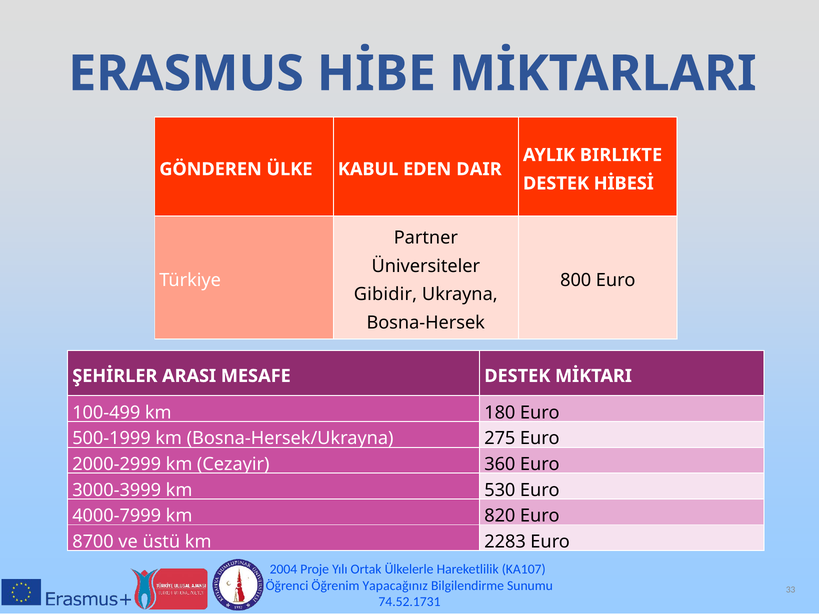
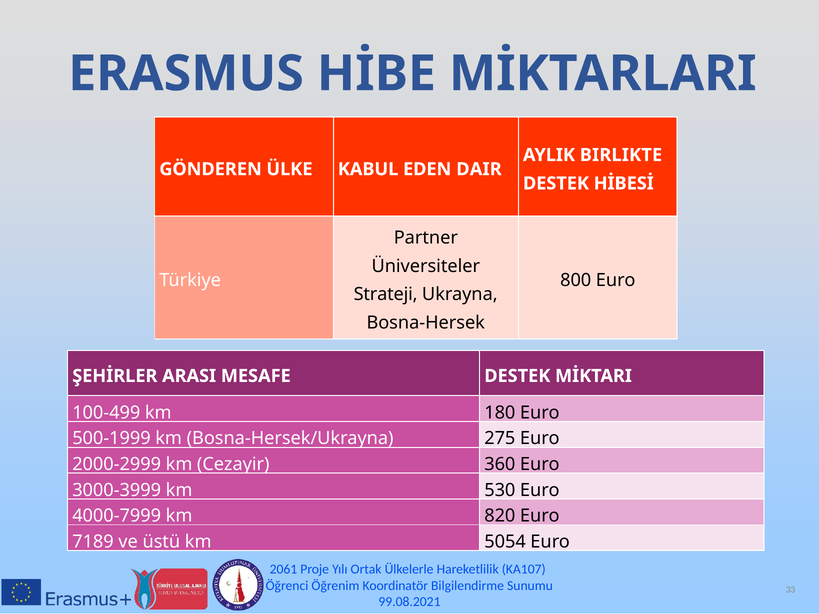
Gibidir: Gibidir -> Strateji (386, 295)
8700: 8700 -> 7189 (93, 542)
2283: 2283 -> 5054 (505, 542)
2004: 2004 -> 2061 (283, 569)
Yapacağınız: Yapacağınız -> Koordinatör (395, 586)
74.52.1731: 74.52.1731 -> 99.08.2021 (409, 602)
